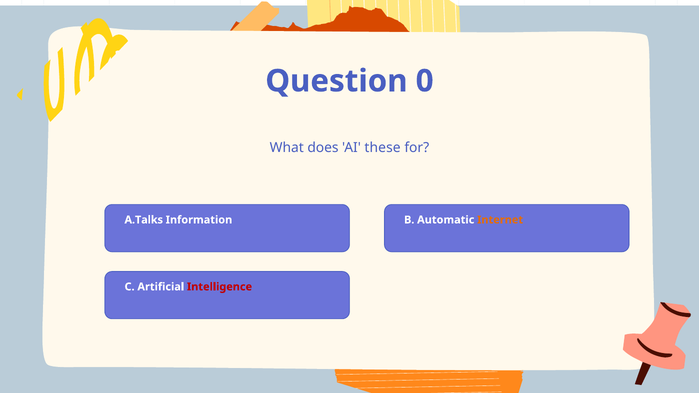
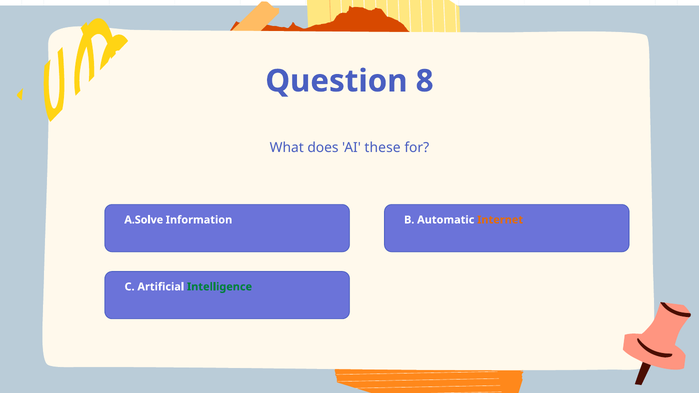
0: 0 -> 8 (425, 81)
A.Talks: A.Talks -> A.Solve (144, 220)
Intelligence colour: red -> green (220, 287)
